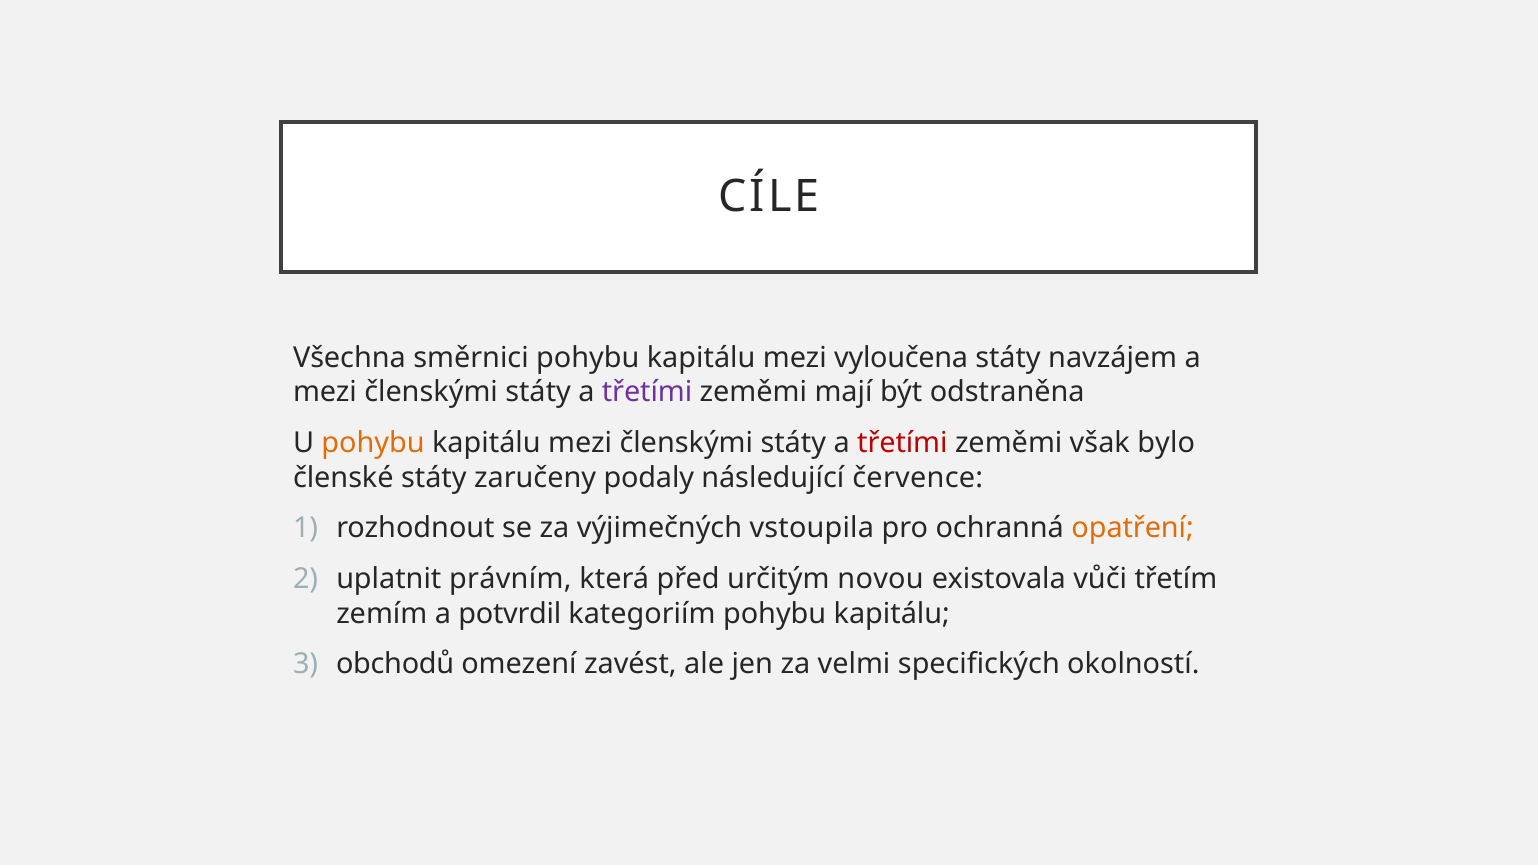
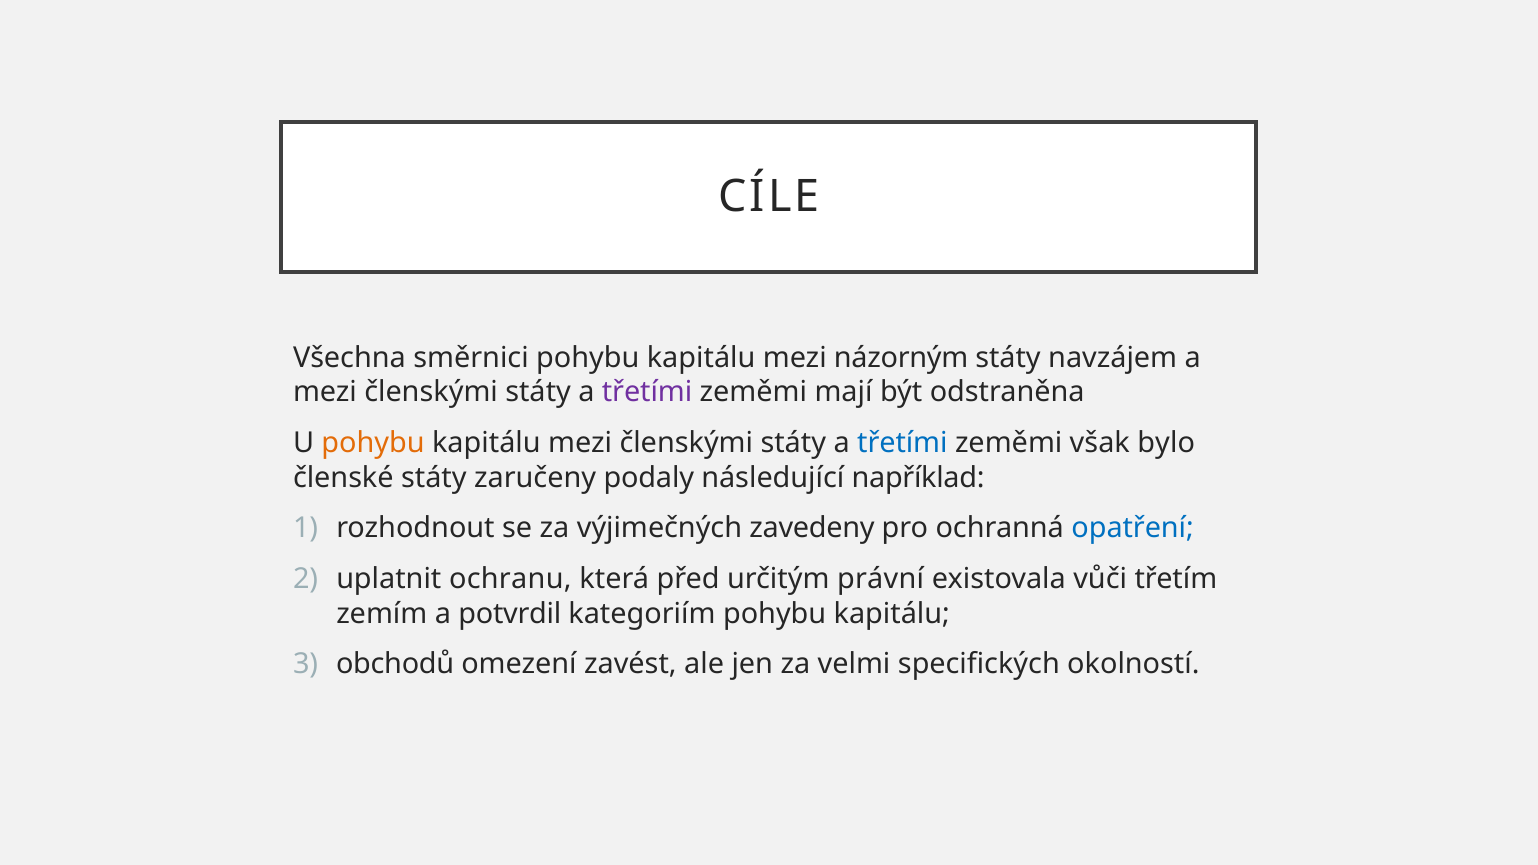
vyloučena: vyloučena -> názorným (901, 358)
třetími colour: red -> blue (902, 443)
července: července -> například (918, 478)
vstoupila: vstoupila -> zavedeny (812, 528)
opatření colour: orange -> blue (1133, 528)
právním: právním -> ochranu (510, 579)
novou: novou -> právní (881, 579)
